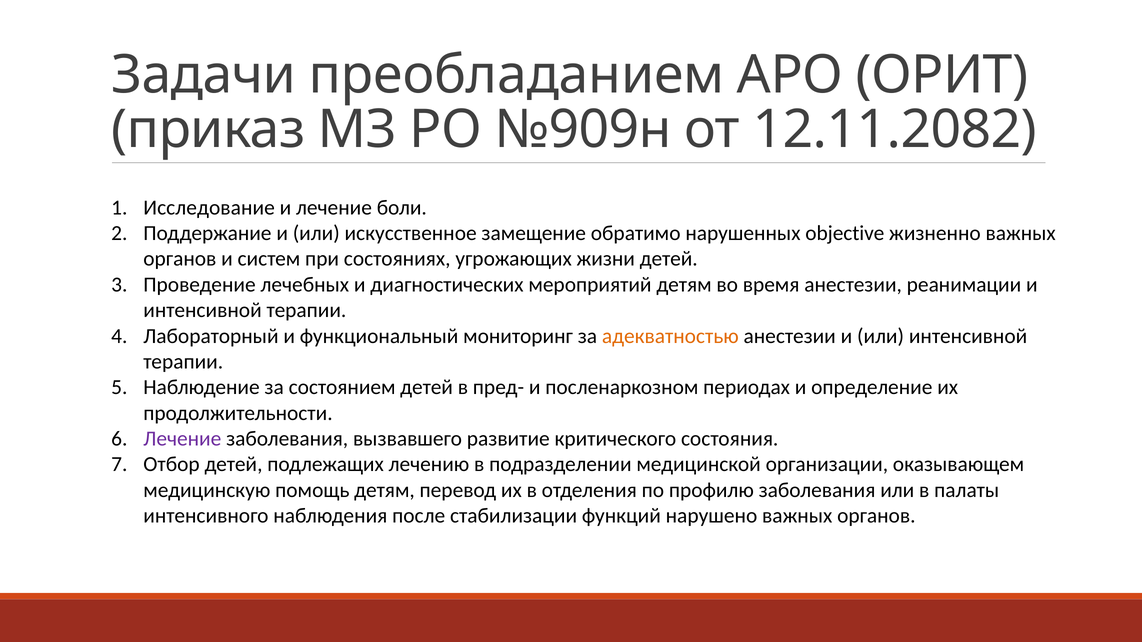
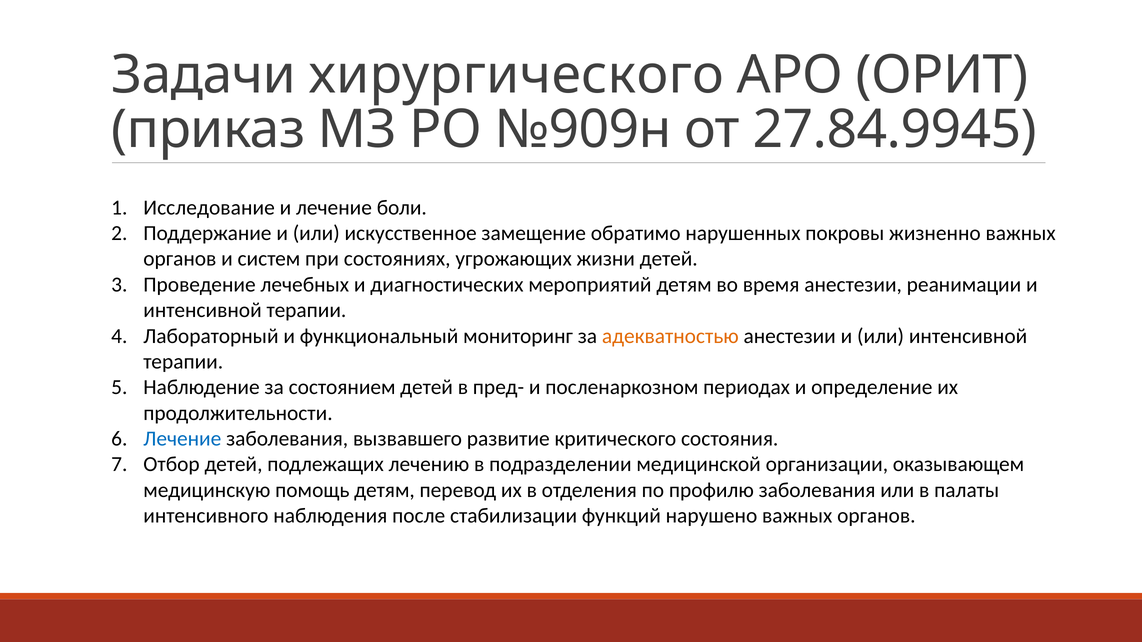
преобладанием: преобладанием -> хирургического (516, 75)
12.11.2082: 12.11.2082 -> 27.84.9945 (895, 130)
objective: objective -> покровы (845, 233)
Лечение colour: purple -> blue (182, 439)
